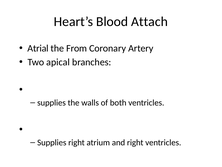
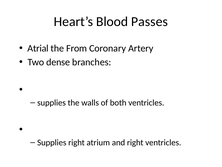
Attach: Attach -> Passes (149, 21)
apical: apical -> dense (58, 62)
